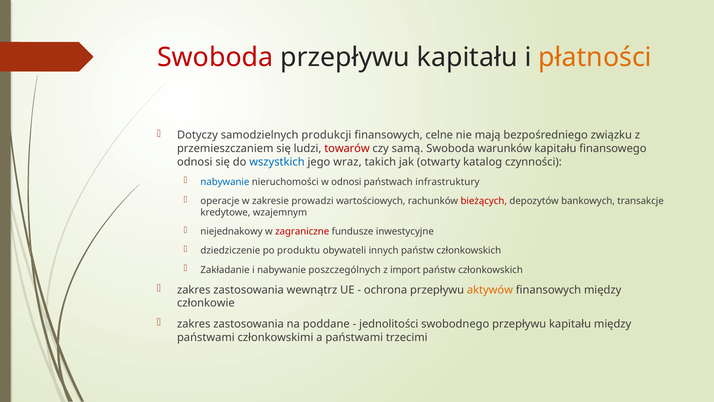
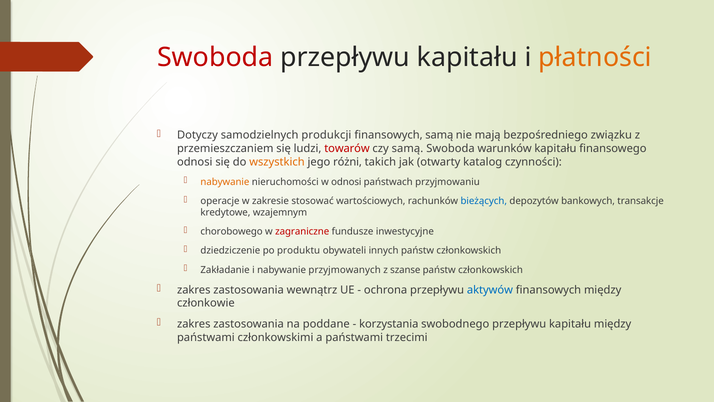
finansowych celne: celne -> samą (439, 135)
wszystkich colour: blue -> orange (277, 162)
wraz: wraz -> różni (348, 162)
nabywanie colour: blue -> orange (225, 182)
infrastruktury: infrastruktury -> przyjmowaniu (447, 182)
prowadzi: prowadzi -> stosować (313, 201)
bieżących colour: red -> blue (484, 201)
niejednakowy: niejednakowy -> chorobowego (232, 231)
poszczególnych: poszczególnych -> przyjmowanych (345, 270)
import: import -> szanse (405, 270)
aktywów colour: orange -> blue (490, 290)
jednolitości: jednolitości -> korzystania (389, 324)
